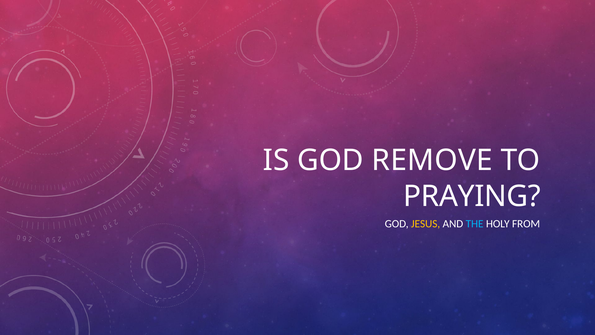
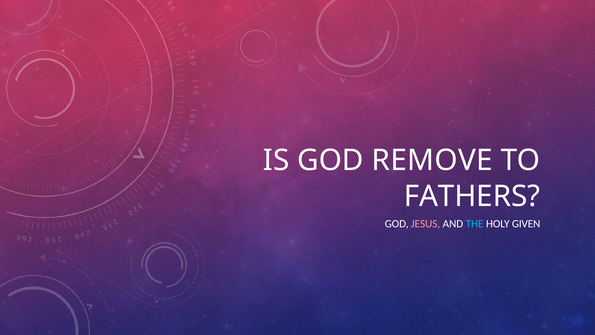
PRAYING: PRAYING -> FATHERS (472, 196)
JESUS colour: yellow -> pink (426, 224)
FROM: FROM -> GIVEN (526, 224)
